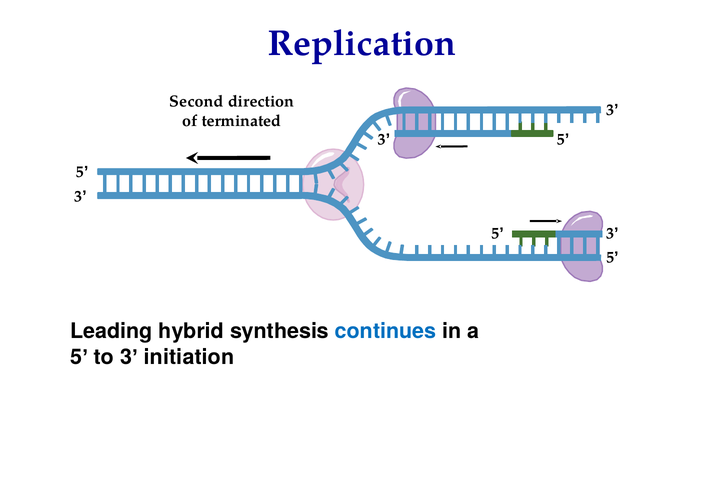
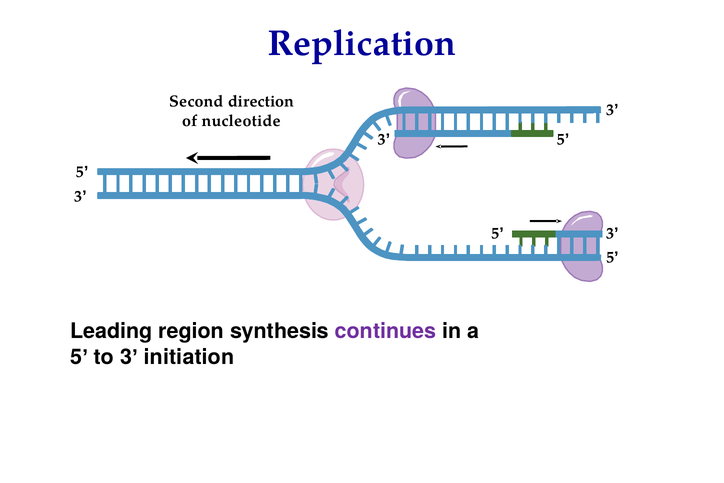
terminated: terminated -> nucleotide (241, 121)
hybrid: hybrid -> region (191, 331)
continues colour: blue -> purple (386, 331)
